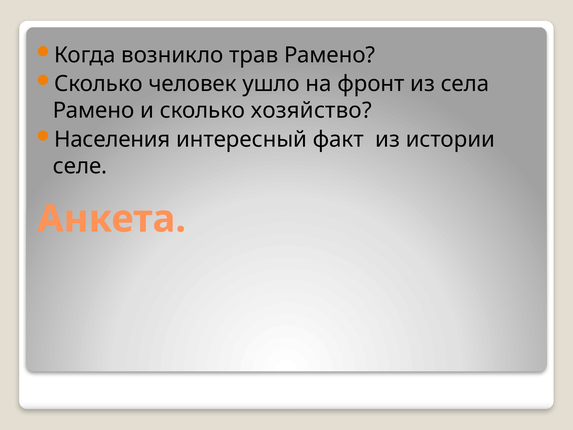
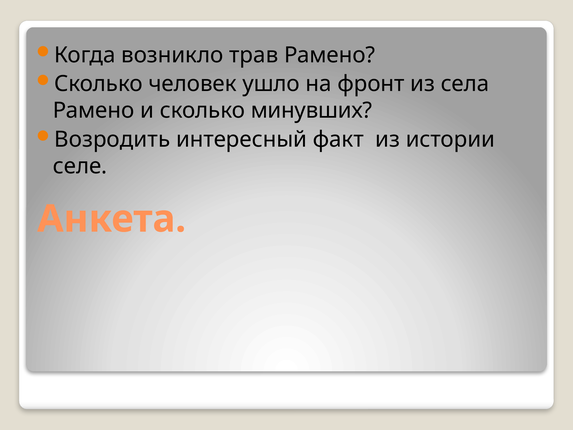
хозяйство: хозяйство -> минувших (311, 111)
Населения: Населения -> Возродить (112, 139)
